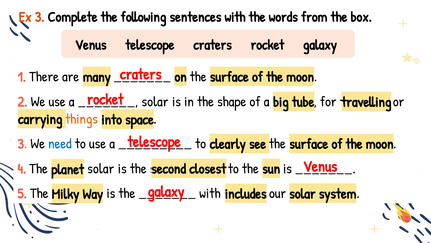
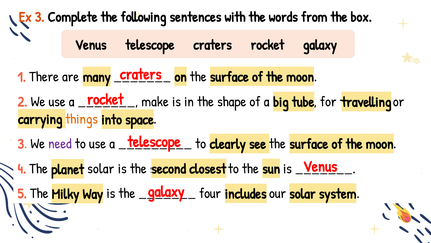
solar: solar -> make (155, 101)
need colour: blue -> purple (60, 144)
with: with -> four (210, 193)
